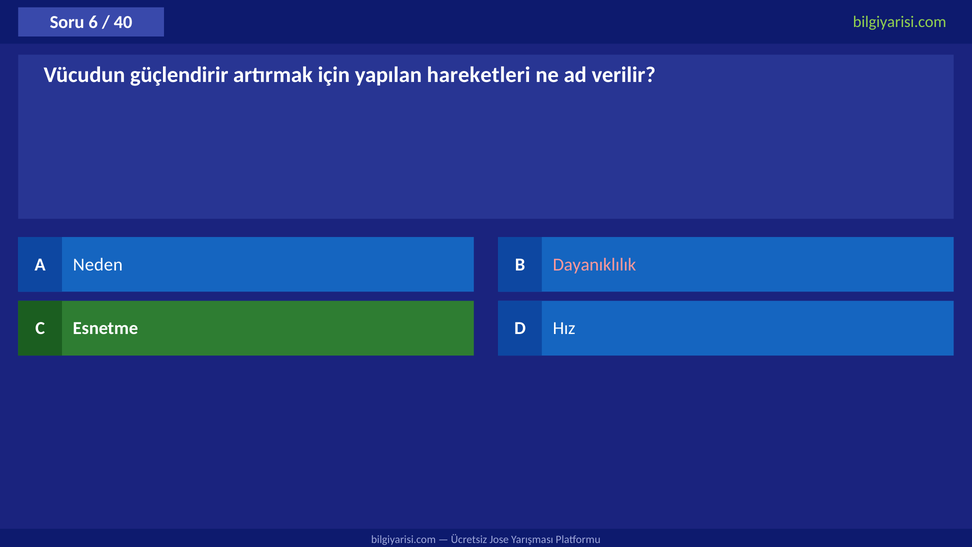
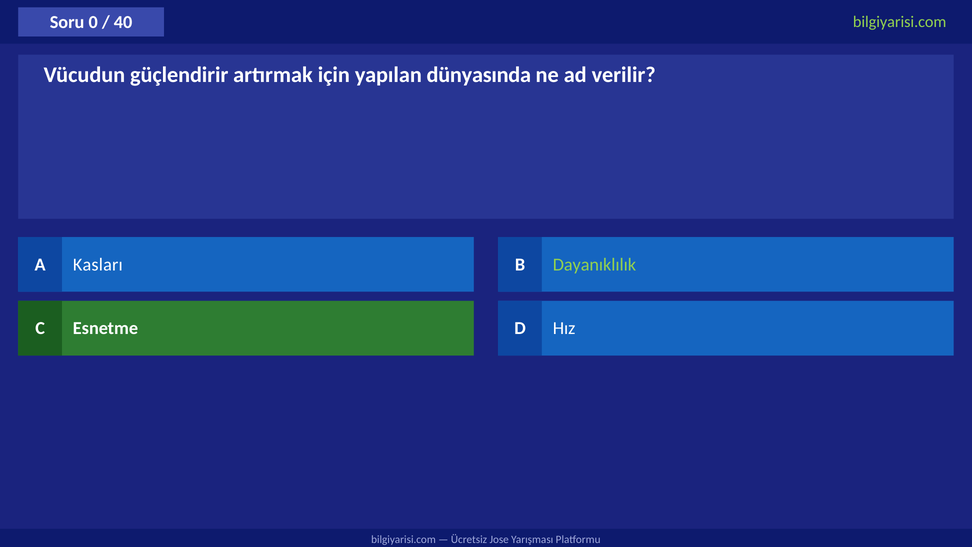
6: 6 -> 0 (93, 22)
hareketleri: hareketleri -> dünyasında (479, 75)
Neden: Neden -> Kasları (98, 265)
Dayanıklılık colour: pink -> light green (594, 265)
